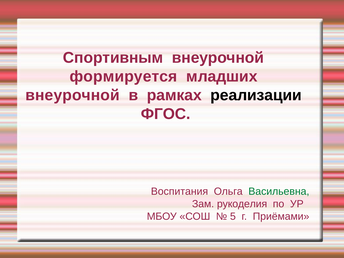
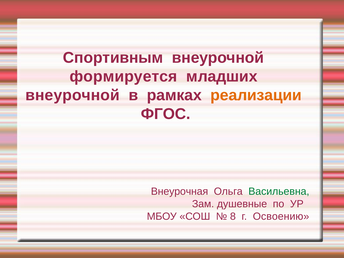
реализации colour: black -> orange (256, 95)
Воспитания: Воспитания -> Внеурочная (180, 192)
рукоделия: рукоделия -> душевные (242, 204)
5: 5 -> 8 (233, 216)
Приёмами: Приёмами -> Освоению (281, 216)
